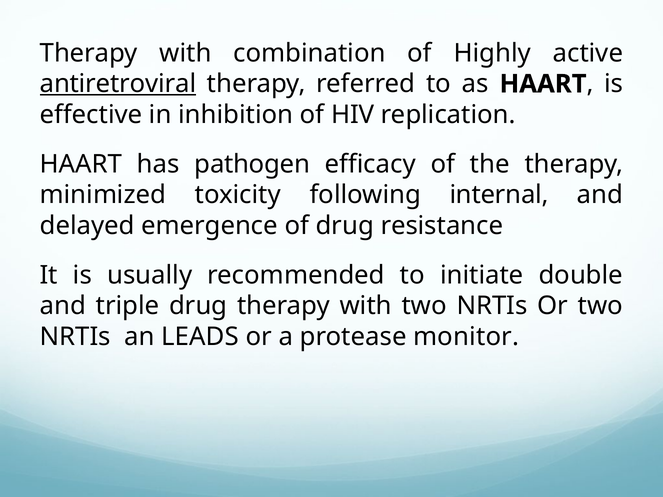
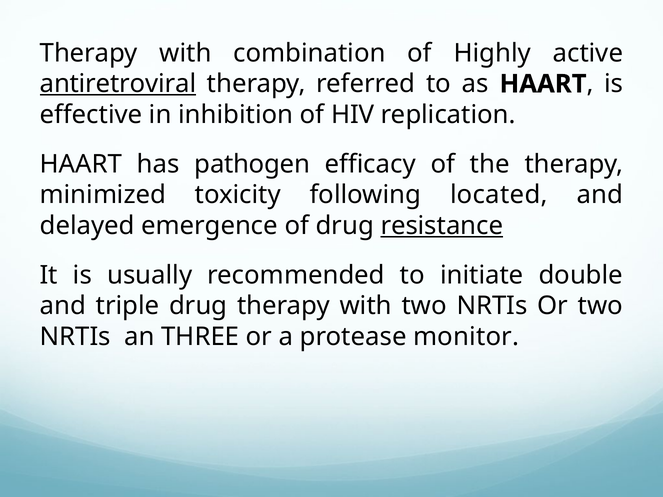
internal: internal -> located (499, 195)
resistance underline: none -> present (442, 226)
LEADS: LEADS -> THREE (200, 337)
